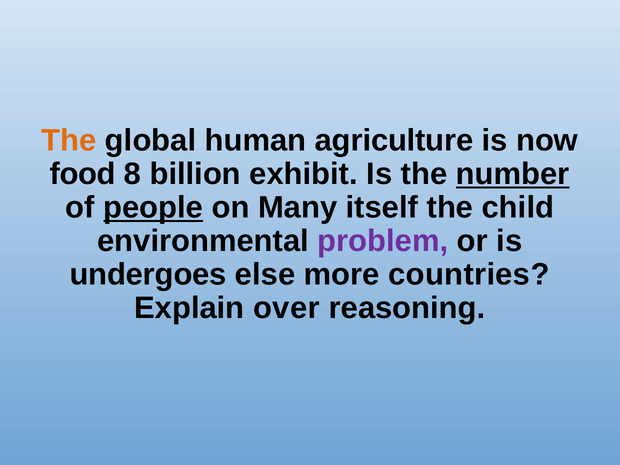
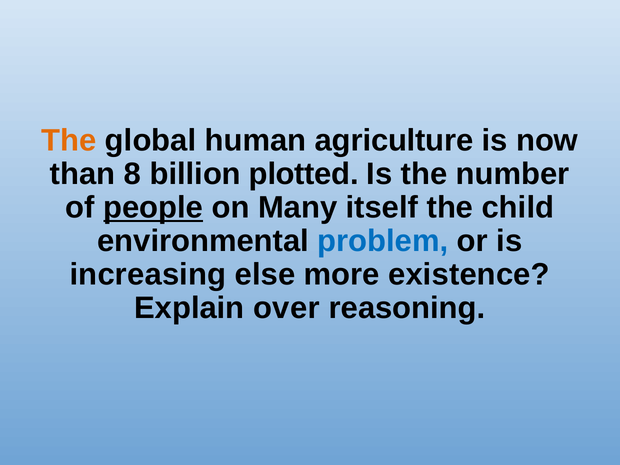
food: food -> than (83, 174)
exhibit: exhibit -> plotted (304, 174)
number underline: present -> none (513, 174)
problem colour: purple -> blue (383, 241)
undergoes: undergoes -> increasing (148, 275)
countries: countries -> existence (469, 275)
